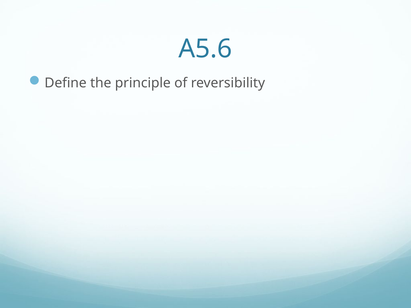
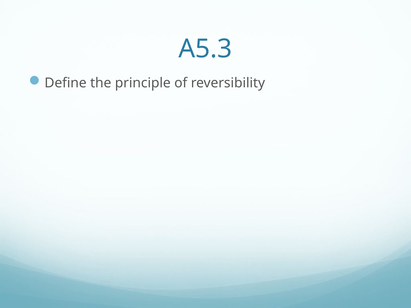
A5.6: A5.6 -> A5.3 (205, 49)
